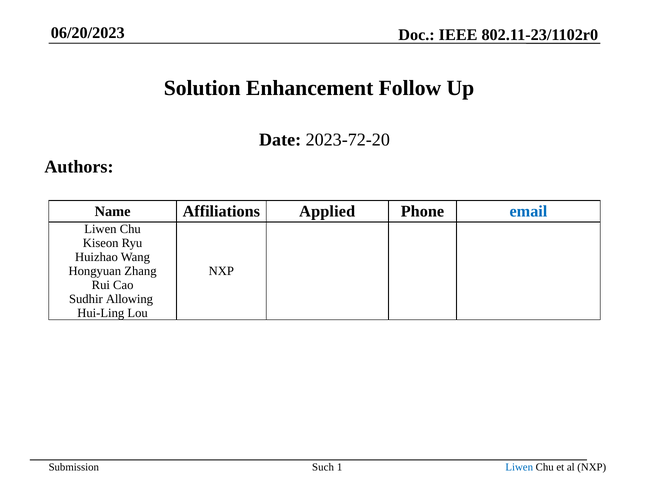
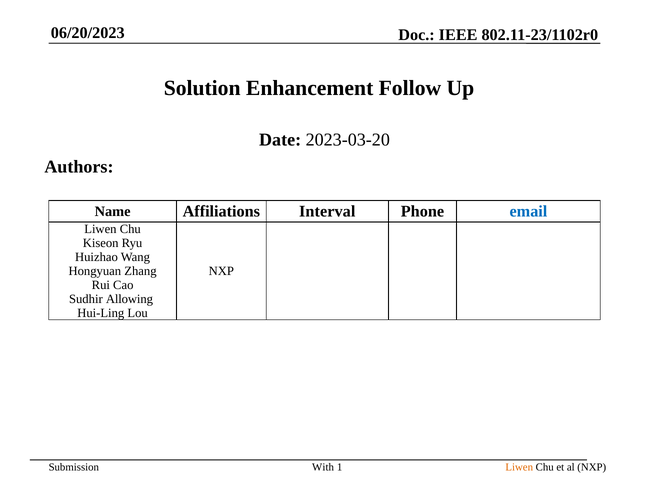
2023-72-20: 2023-72-20 -> 2023-03-20 (348, 140)
Applied: Applied -> Interval (327, 211)
Such: Such -> With (323, 467)
Liwen colour: blue -> orange (519, 467)
